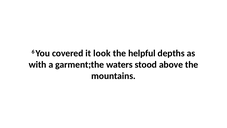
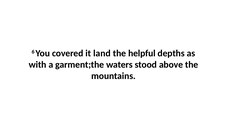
look: look -> land (102, 53)
